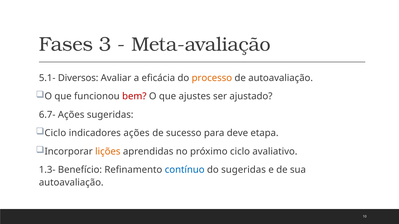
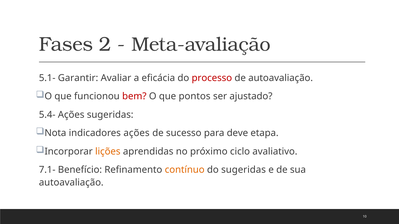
3: 3 -> 2 (105, 44)
Diversos: Diversos -> Garantir (78, 78)
processo colour: orange -> red (212, 78)
ajustes: ajustes -> pontos (195, 96)
6.7-: 6.7- -> 5.4- (47, 115)
Ciclo: Ciclo -> Nota (55, 133)
1.3-: 1.3- -> 7.1- (47, 170)
contínuo colour: blue -> orange (185, 170)
